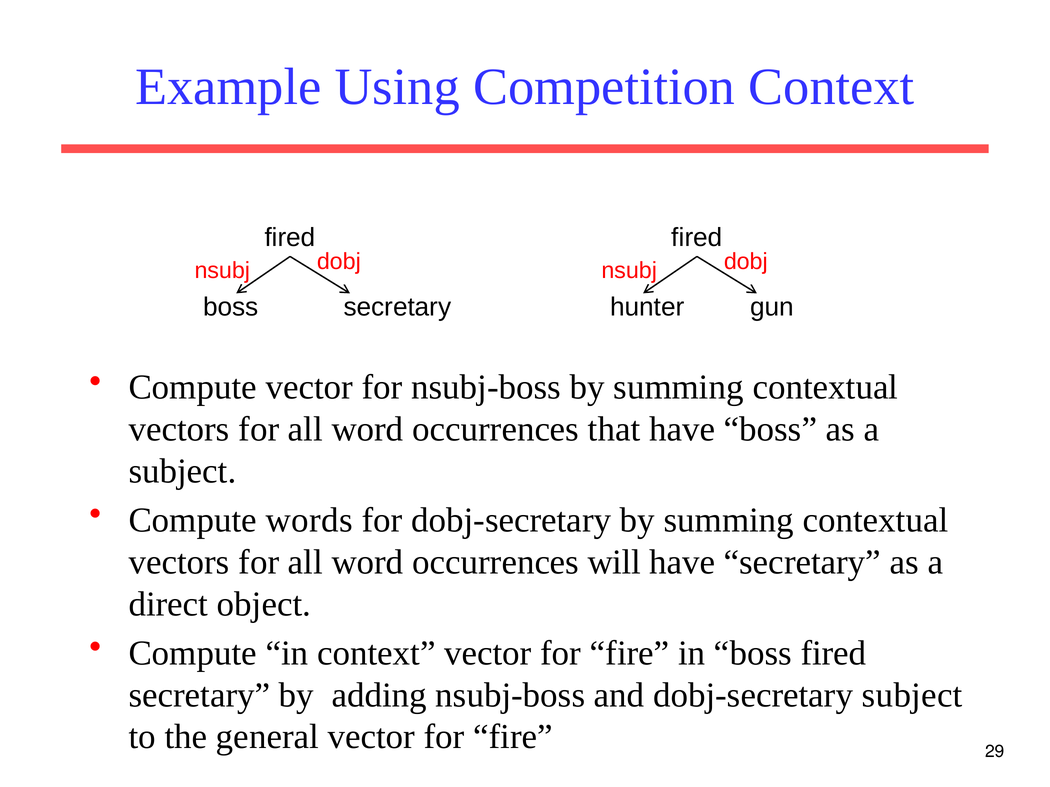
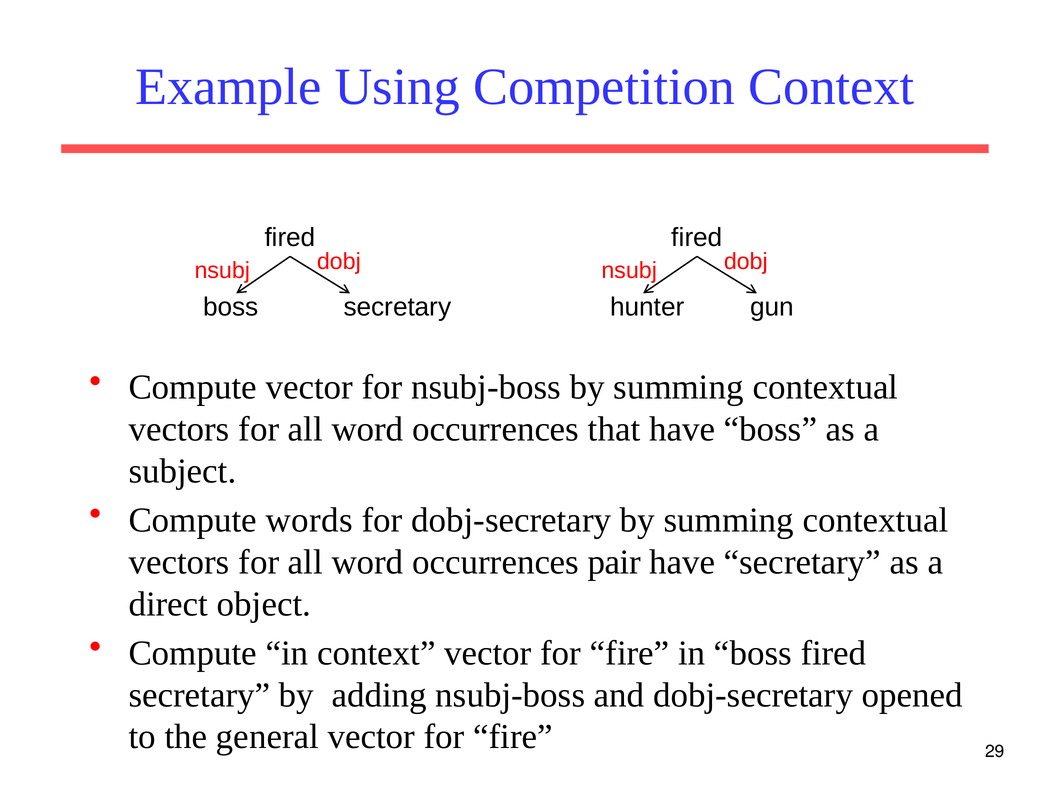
will: will -> pair (614, 562)
dobj-secretary subject: subject -> opened (912, 695)
